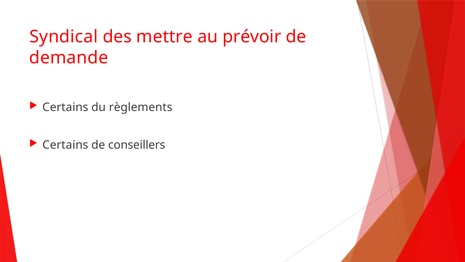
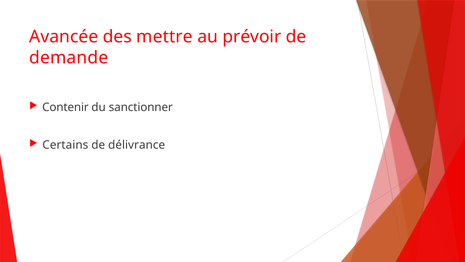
Syndical: Syndical -> Avancée (64, 37)
Certains: Certains -> Contenir (65, 107)
règlements: règlements -> sanctionner (141, 107)
conseillers: conseillers -> délivrance (137, 145)
